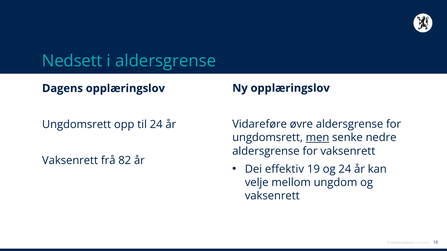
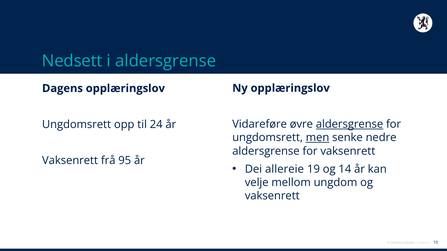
aldersgrense underline: none -> present (350, 124)
82: 82 -> 95 (125, 161)
effektiv: effektiv -> allereie (284, 169)
og 24: 24 -> 14 (345, 169)
